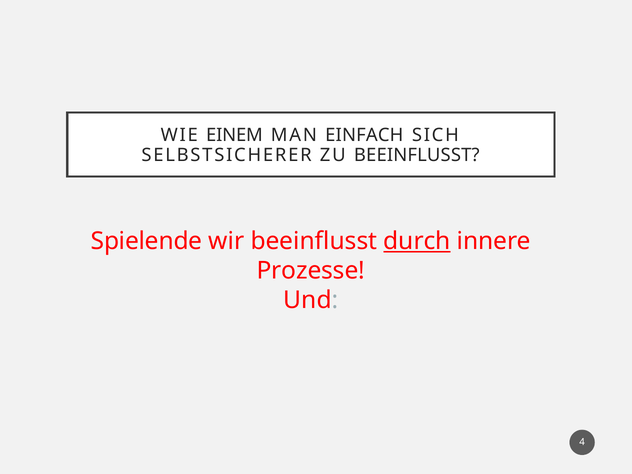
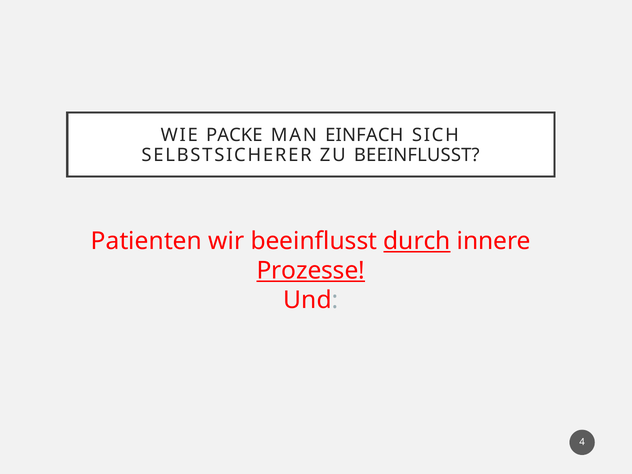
EINEM: EINEM -> PACKE (234, 135)
Spielende: Spielende -> Patienten (146, 241)
Prozesse underline: none -> present (311, 271)
